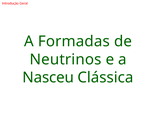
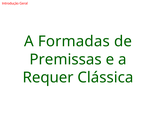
Neutrinos: Neutrinos -> Premissas (66, 60)
Nasceu: Nasceu -> Requer (48, 78)
